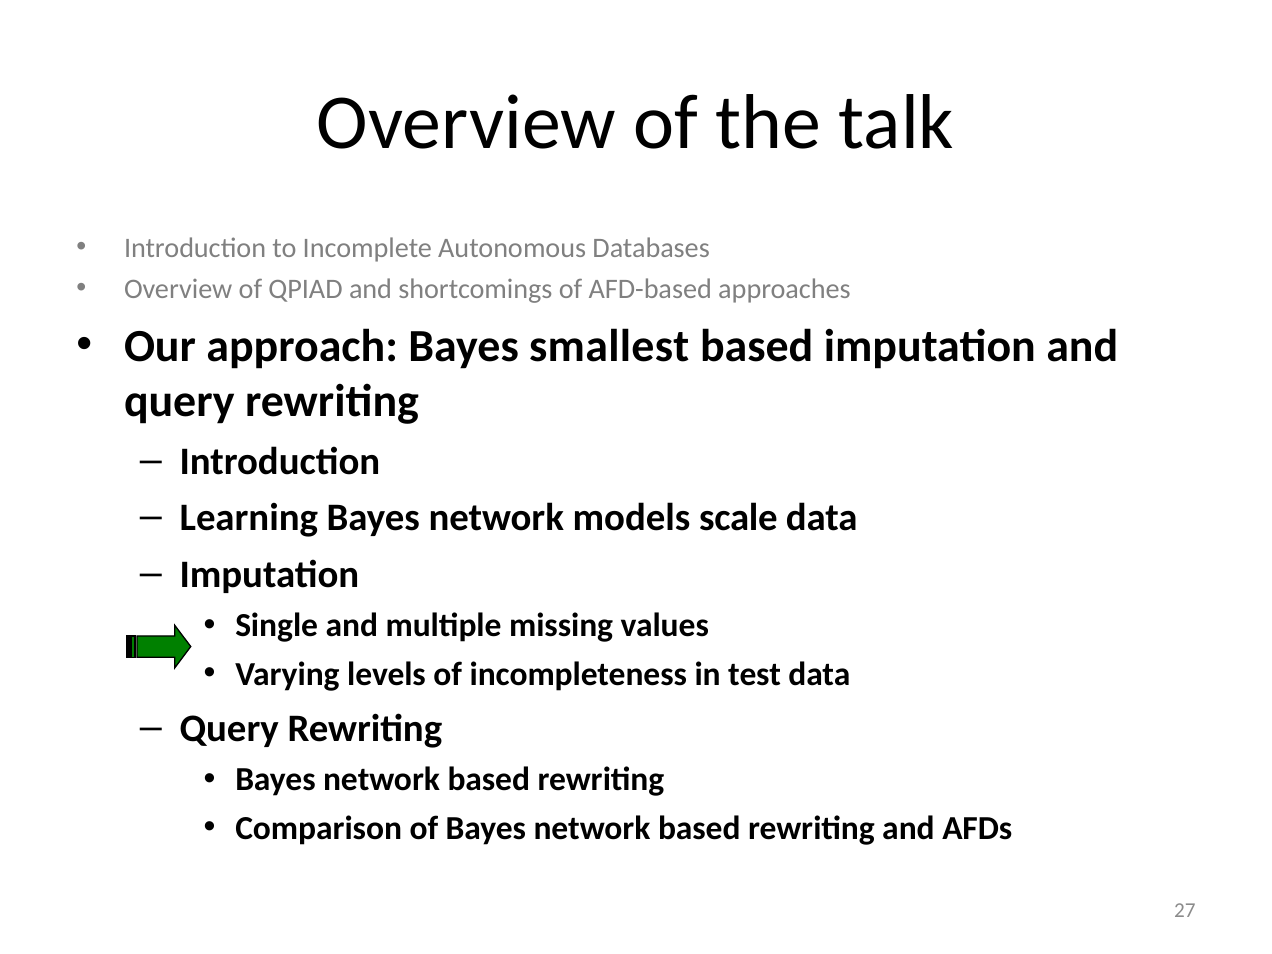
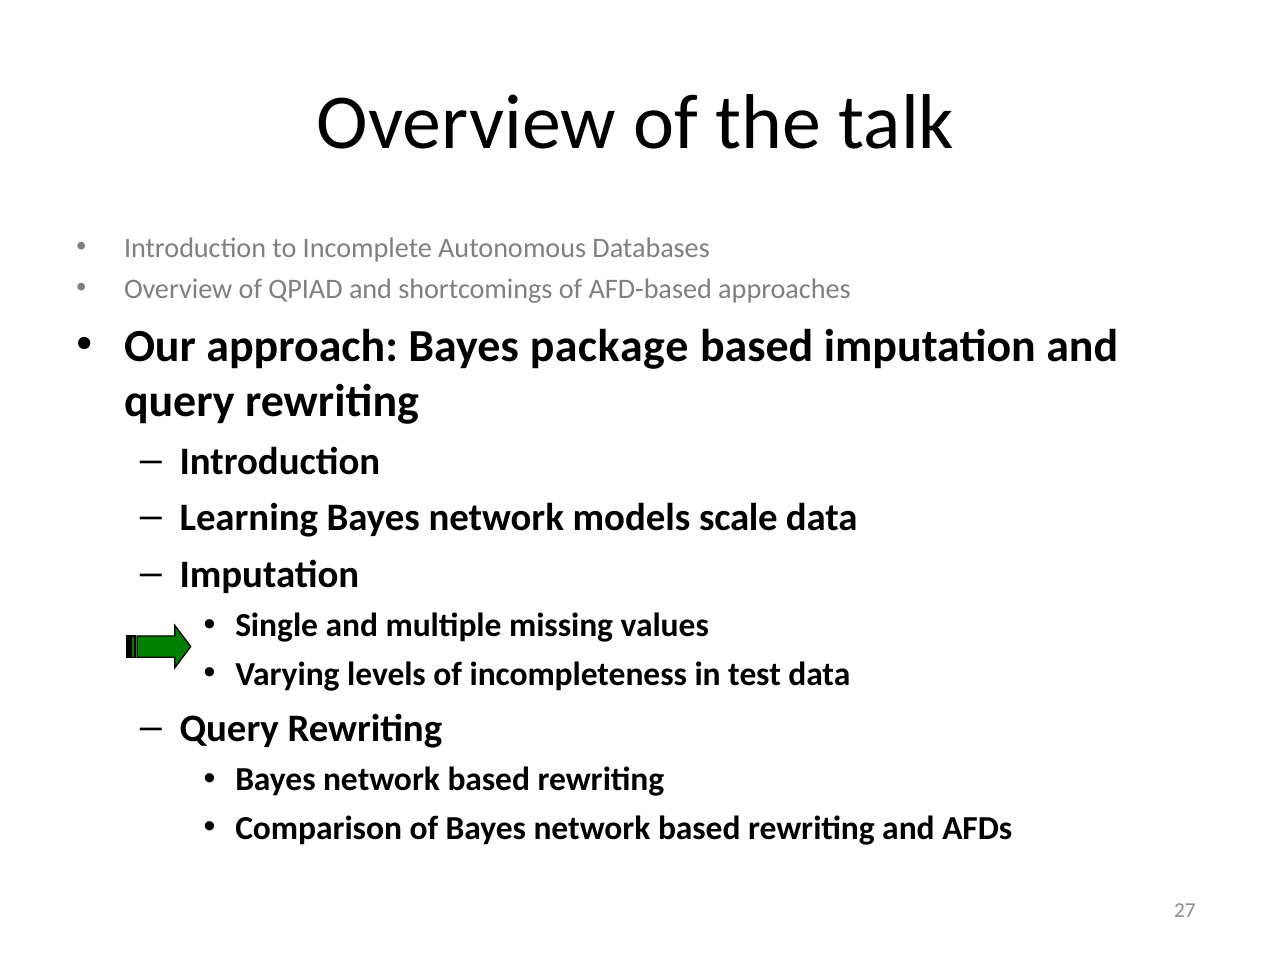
smallest: smallest -> package (609, 346)
